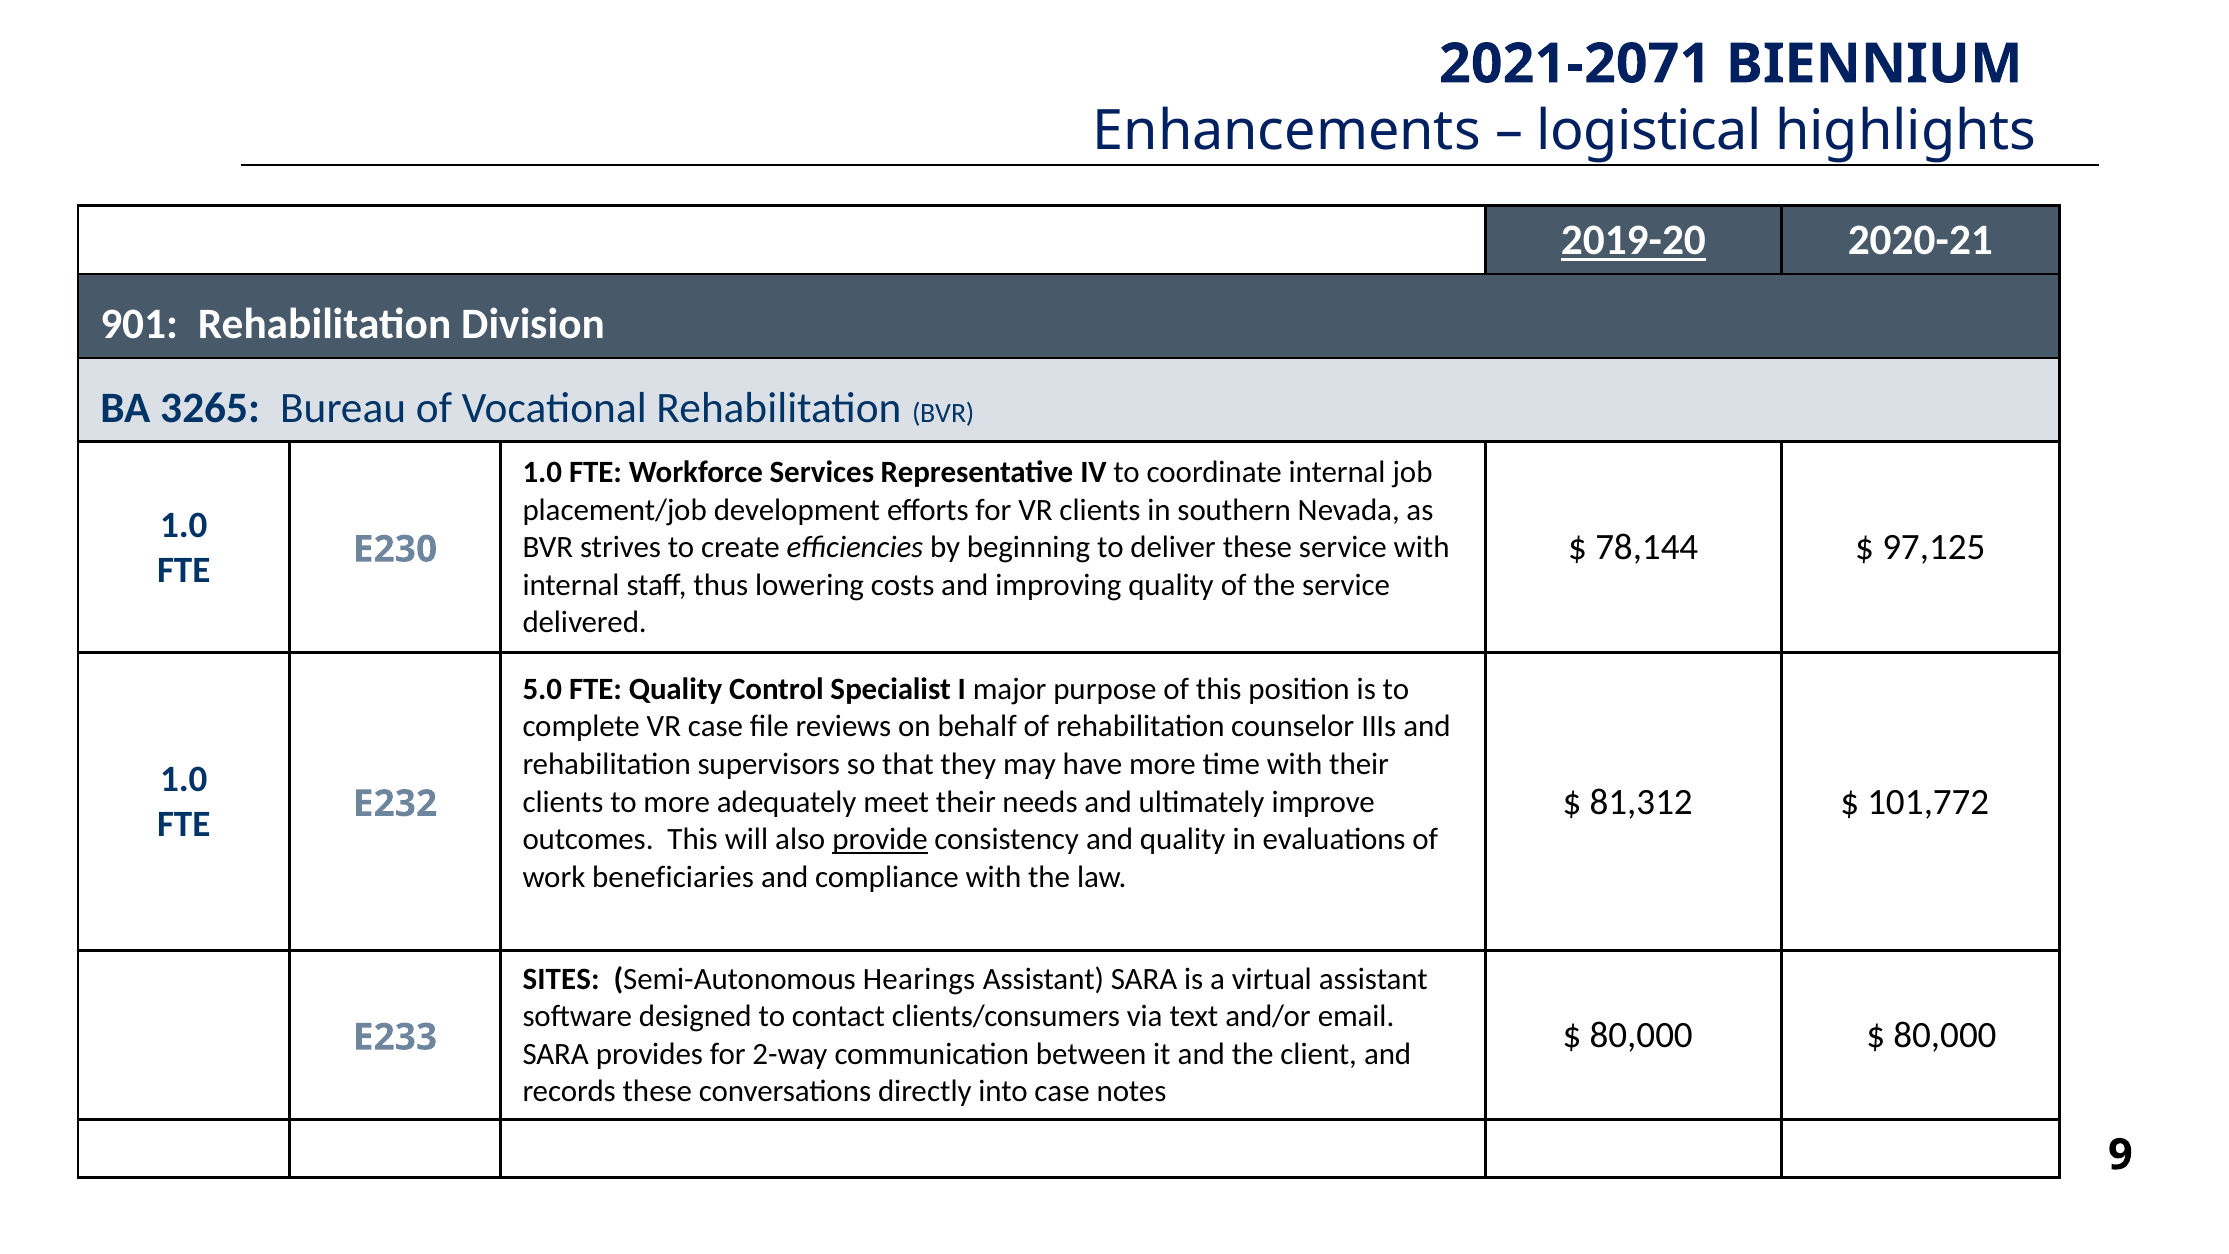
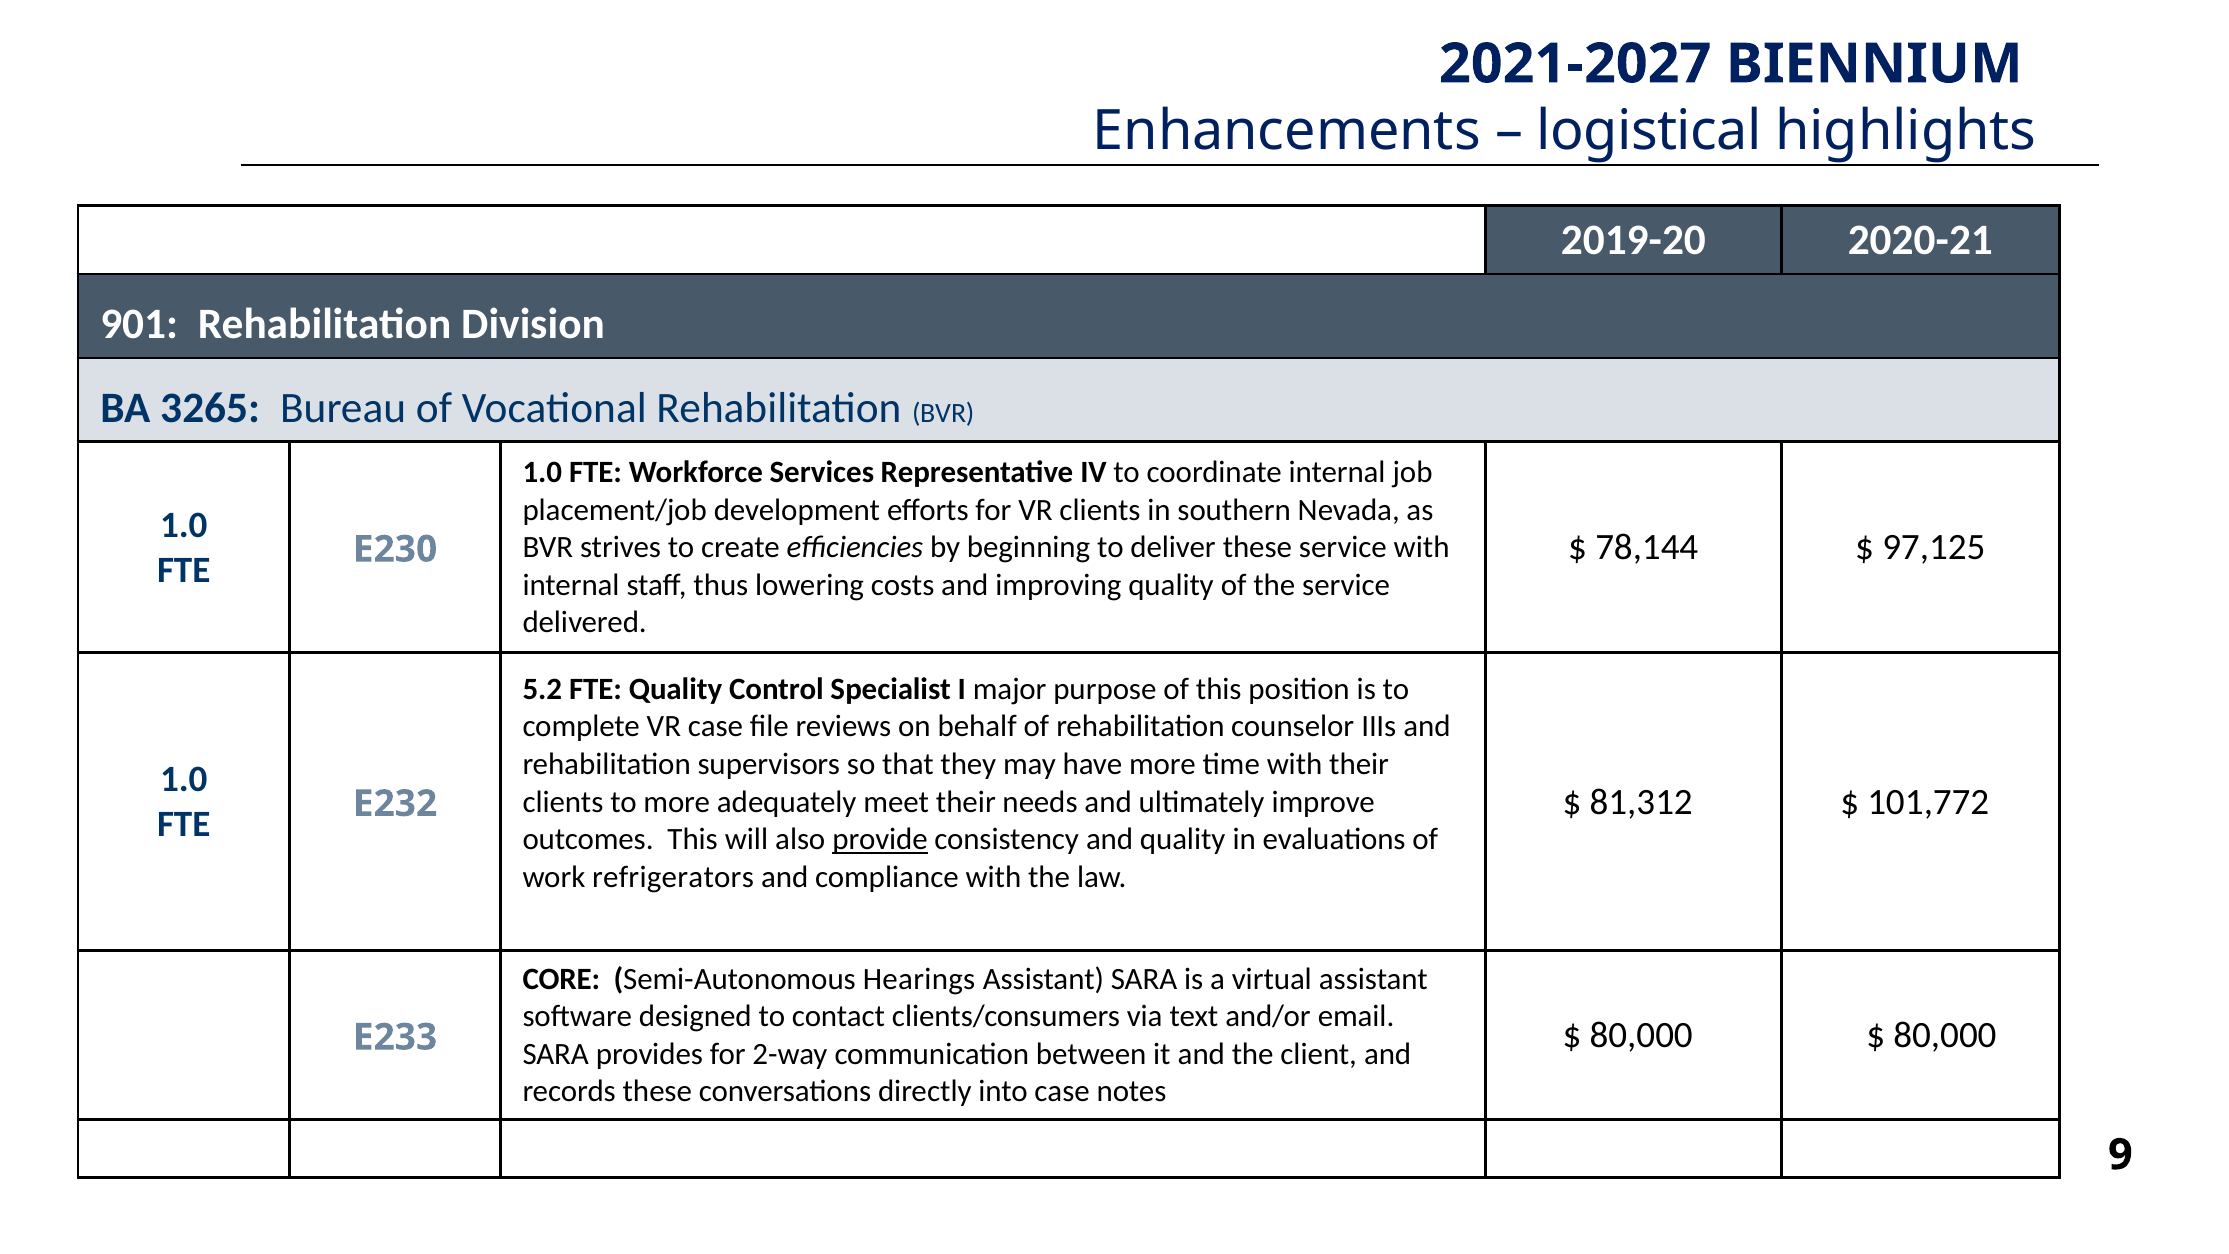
2021-2071: 2021-2071 -> 2021-2027 (1575, 64)
2019-20 underline: present -> none (1633, 241)
5.0: 5.0 -> 5.2 (542, 689)
beneficiaries: beneficiaries -> refrigerators (673, 877)
SITES: SITES -> CORE (561, 979)
